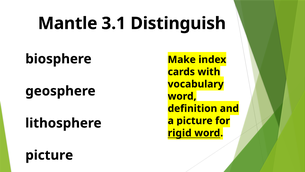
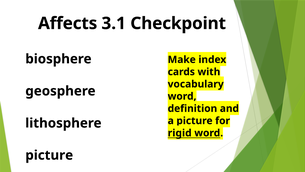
Mantle: Mantle -> Affects (68, 23)
Distinguish: Distinguish -> Checkpoint (178, 23)
